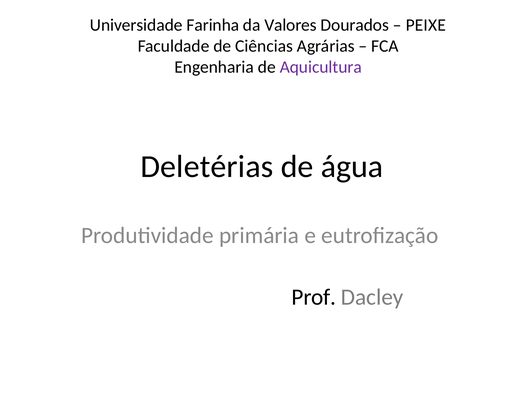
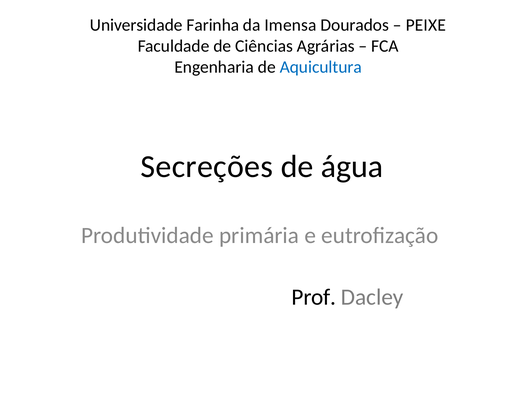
Valores: Valores -> Imensa (290, 25)
Aquicultura colour: purple -> blue (321, 67)
Deletérias: Deletérias -> Secreções (207, 166)
